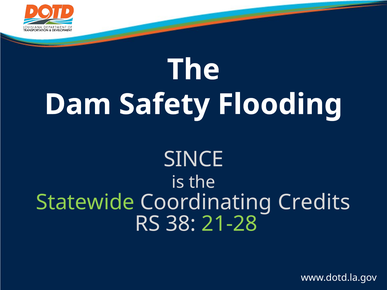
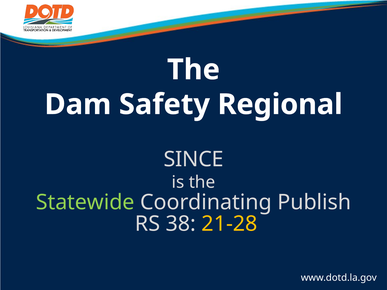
Flooding: Flooding -> Regional (280, 105)
Credits: Credits -> Publish (314, 203)
21-28 colour: light green -> yellow (230, 224)
